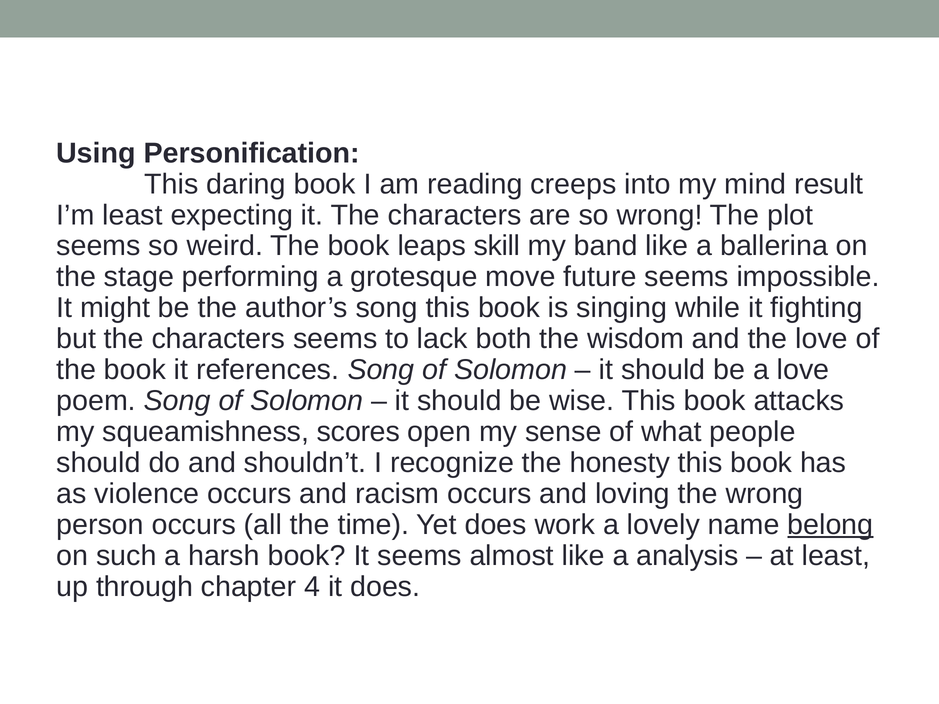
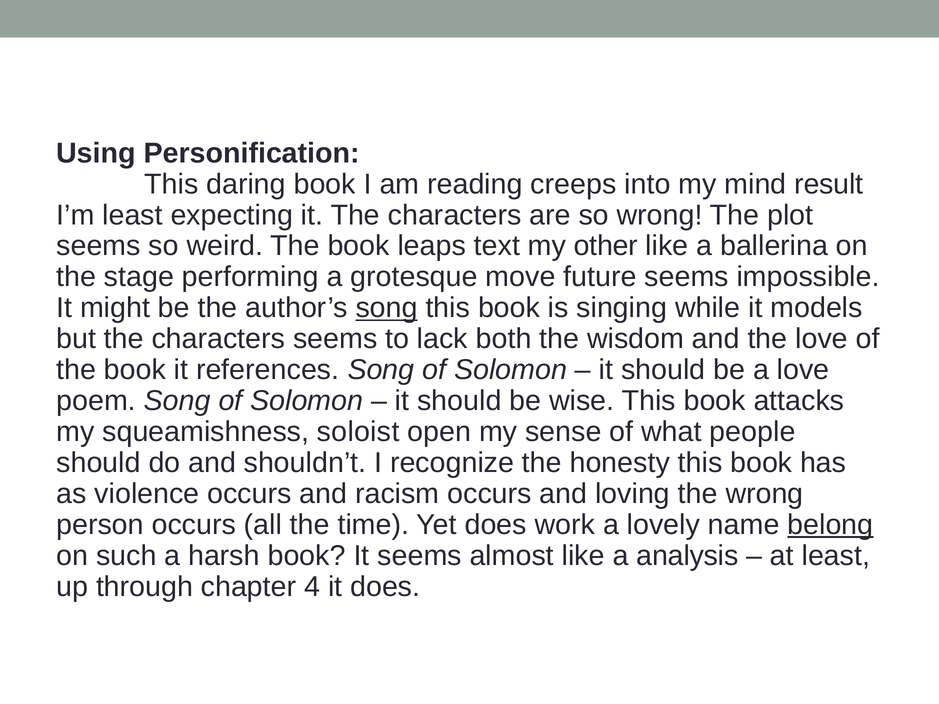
skill: skill -> text (497, 246)
band: band -> other (606, 246)
song underline: none -> present (387, 308)
fighting: fighting -> models (816, 308)
scores: scores -> soloist (358, 432)
